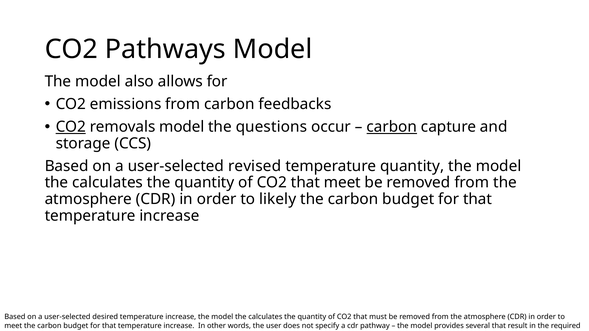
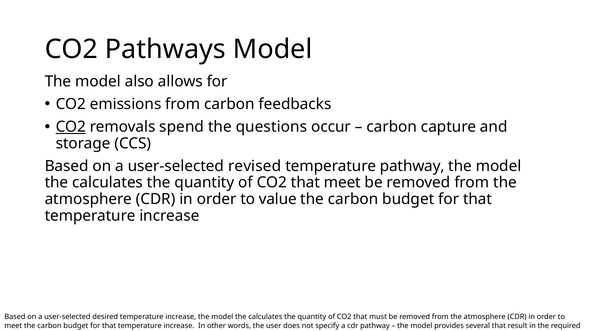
removals model: model -> spend (182, 127)
carbon underline: present -> none (392, 127)
temperature quantity: quantity -> pathway (412, 166)
likely: likely -> value (278, 199)
